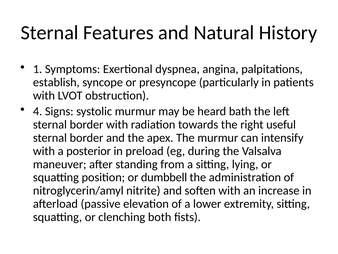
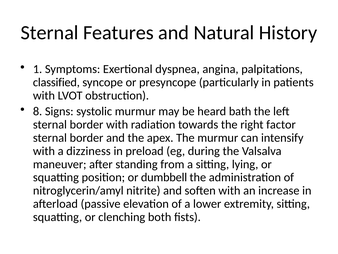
establish: establish -> classified (56, 82)
4: 4 -> 8 (38, 111)
useful: useful -> factor (281, 124)
posterior: posterior -> dizziness (89, 151)
